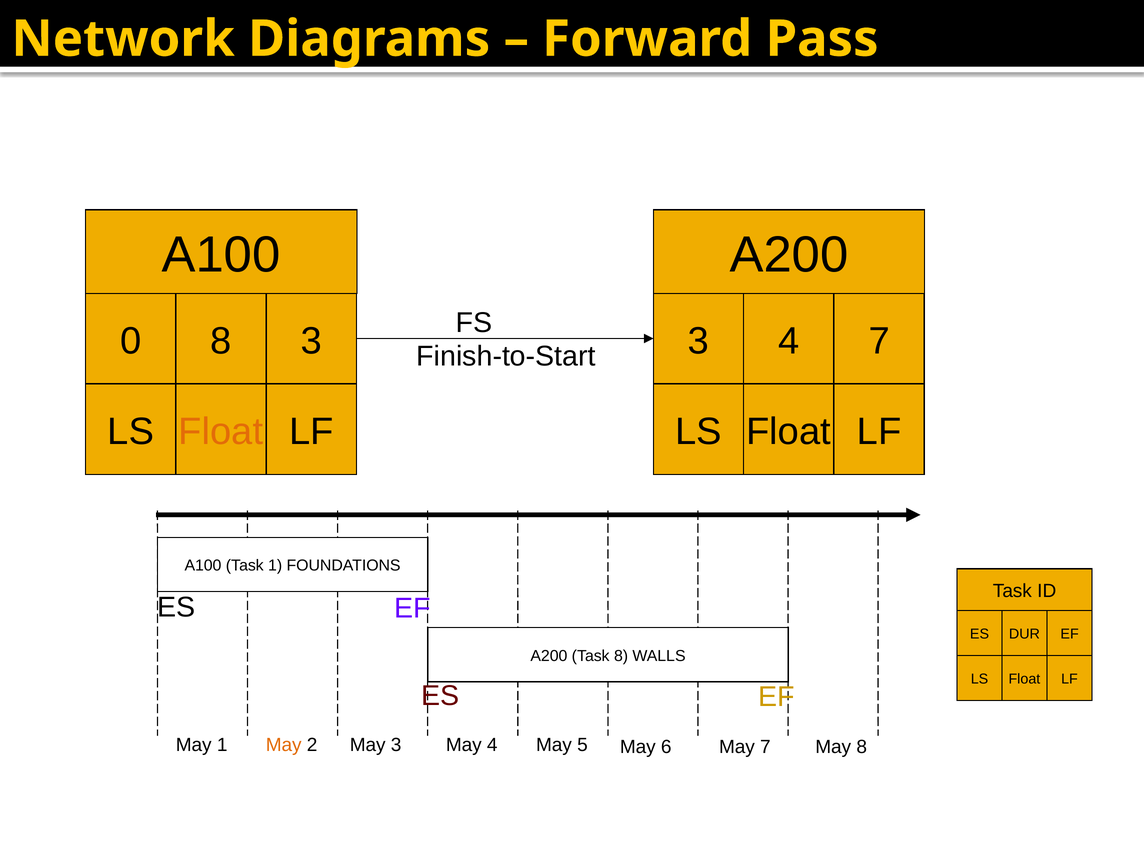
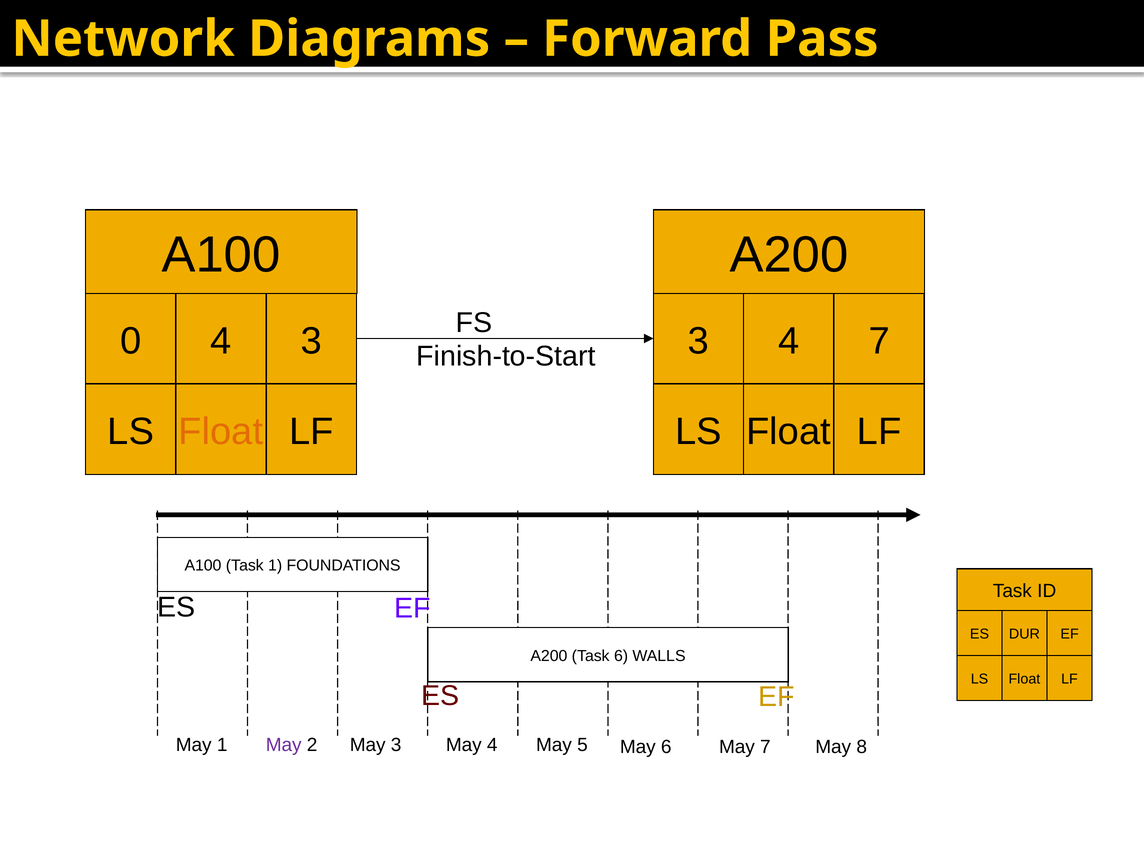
0 8: 8 -> 4 (221, 341)
Task 8: 8 -> 6 (621, 656)
May colour: orange -> purple (284, 745)
